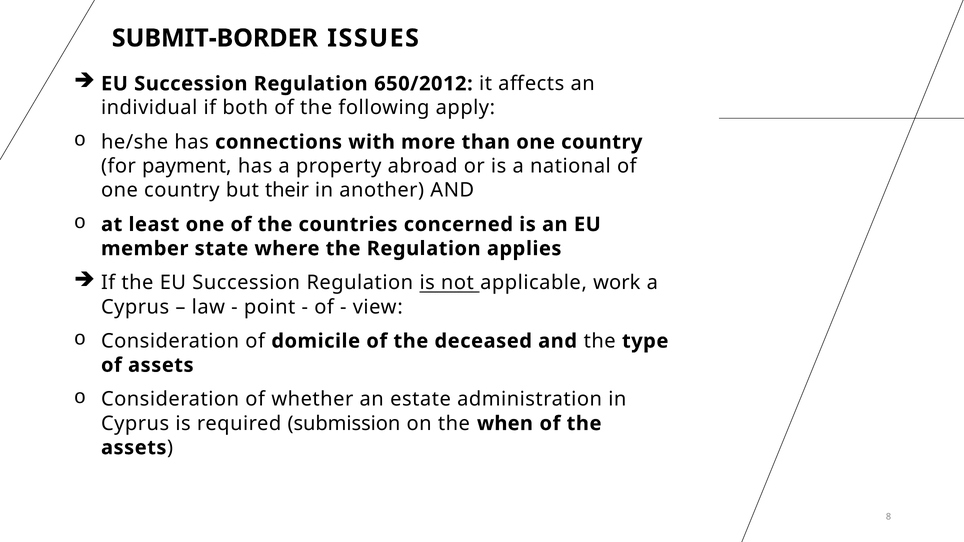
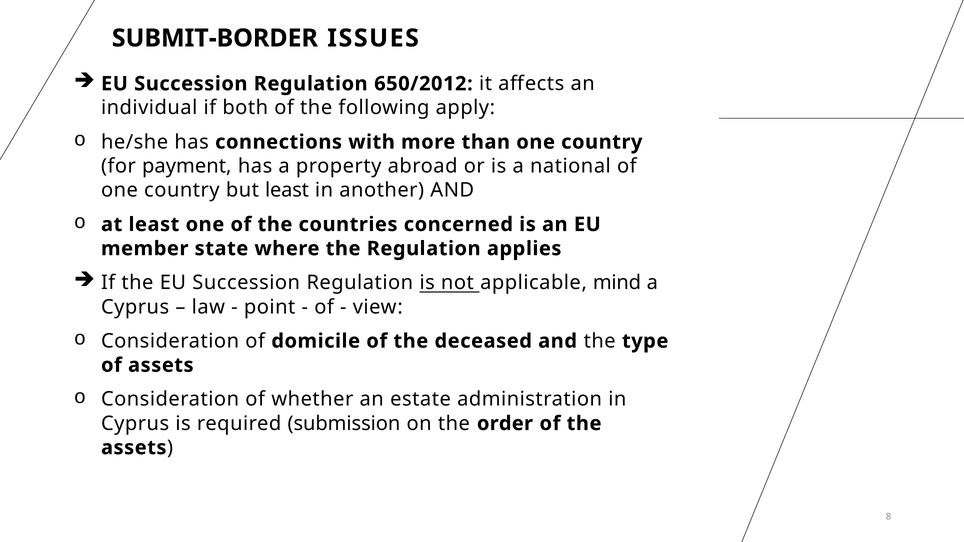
but their: their -> least (287, 190)
work: work -> mind (617, 283)
when: when -> order (505, 424)
